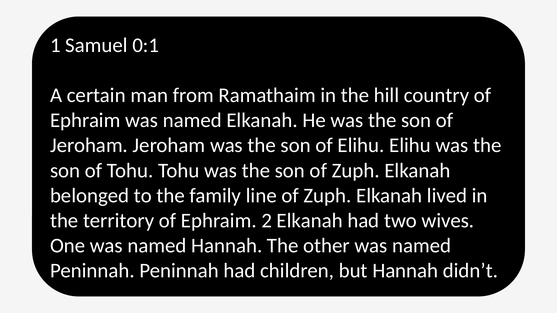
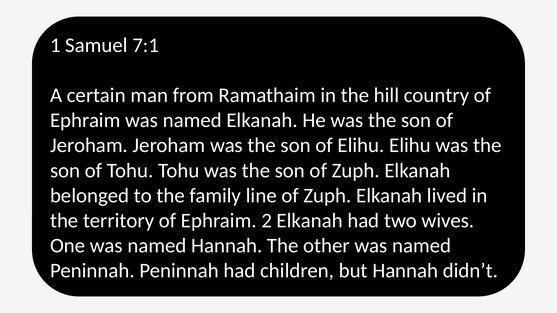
0:1: 0:1 -> 7:1 (146, 45)
